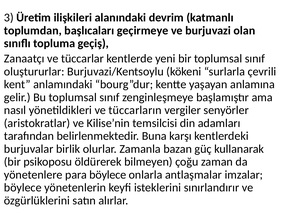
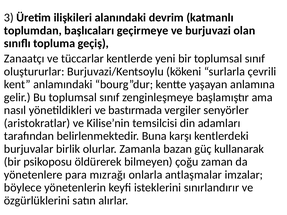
tüccarların: tüccarların -> bastırmada (135, 110)
para böylece: böylece -> mızrağı (108, 175)
